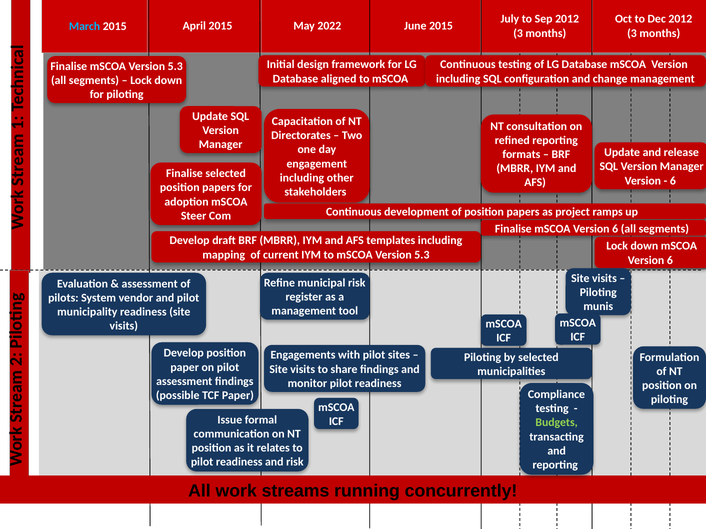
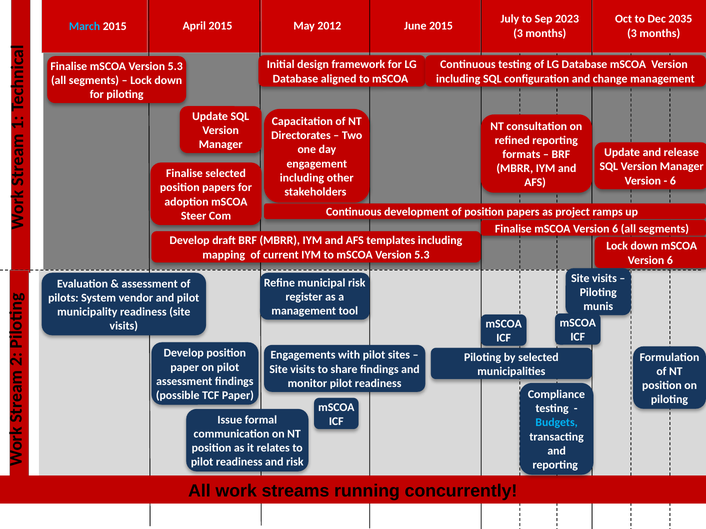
Sep 2012: 2012 -> 2023 (567, 19)
Dec 2012: 2012 -> 2035 (680, 19)
2022: 2022 -> 2012 (329, 26)
Budgets colour: light green -> light blue (557, 423)
